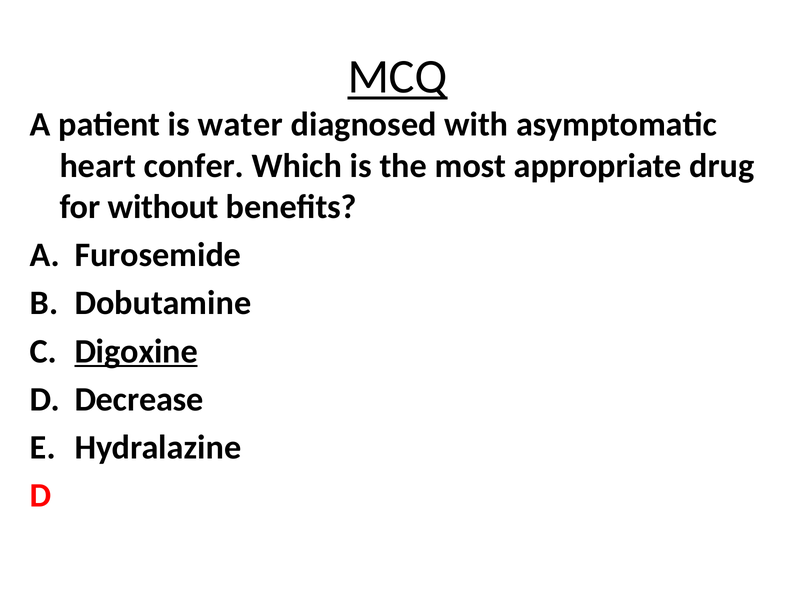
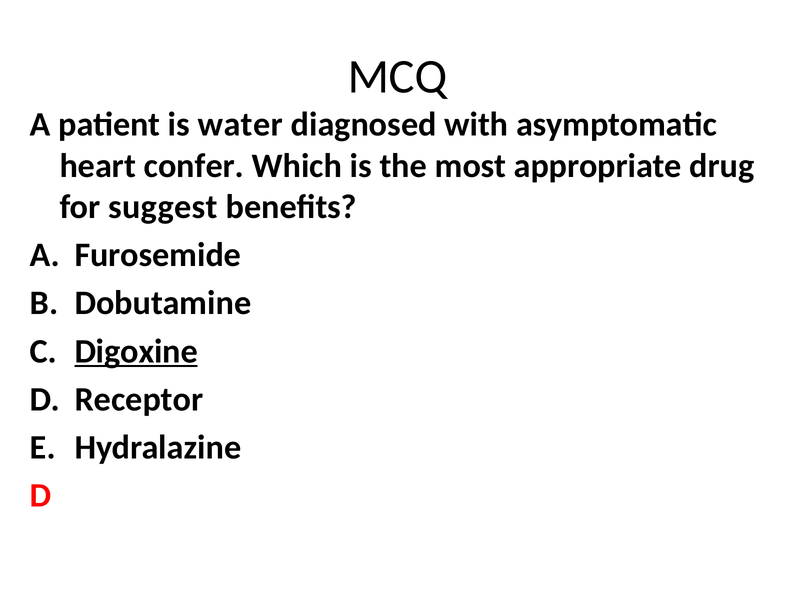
MCQ underline: present -> none (398, 77)
without: without -> suggest (163, 207)
Decrease: Decrease -> Receptor (139, 400)
